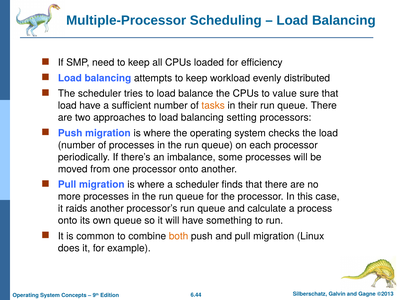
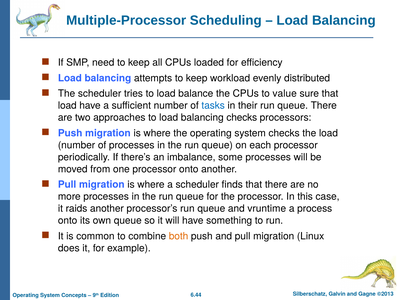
tasks colour: orange -> blue (213, 106)
balancing setting: setting -> checks (242, 118)
calculate: calculate -> vruntime (267, 209)
